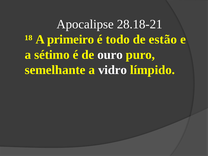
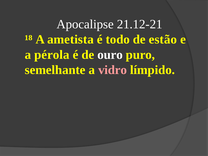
28.18-21: 28.18-21 -> 21.12-21 (140, 24)
primeiro: primeiro -> ametista (70, 39)
sétimo: sétimo -> pérola (52, 55)
vidro colour: white -> pink (113, 70)
